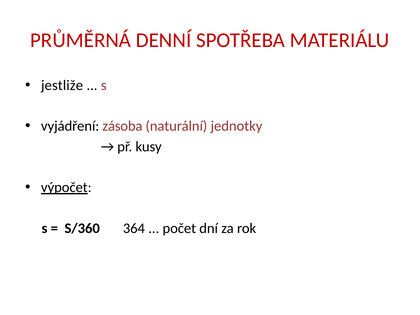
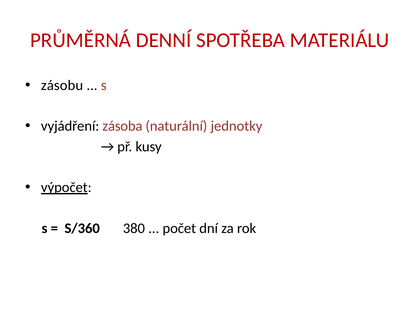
jestliže: jestliže -> zásobu (62, 85)
364: 364 -> 380 (134, 228)
